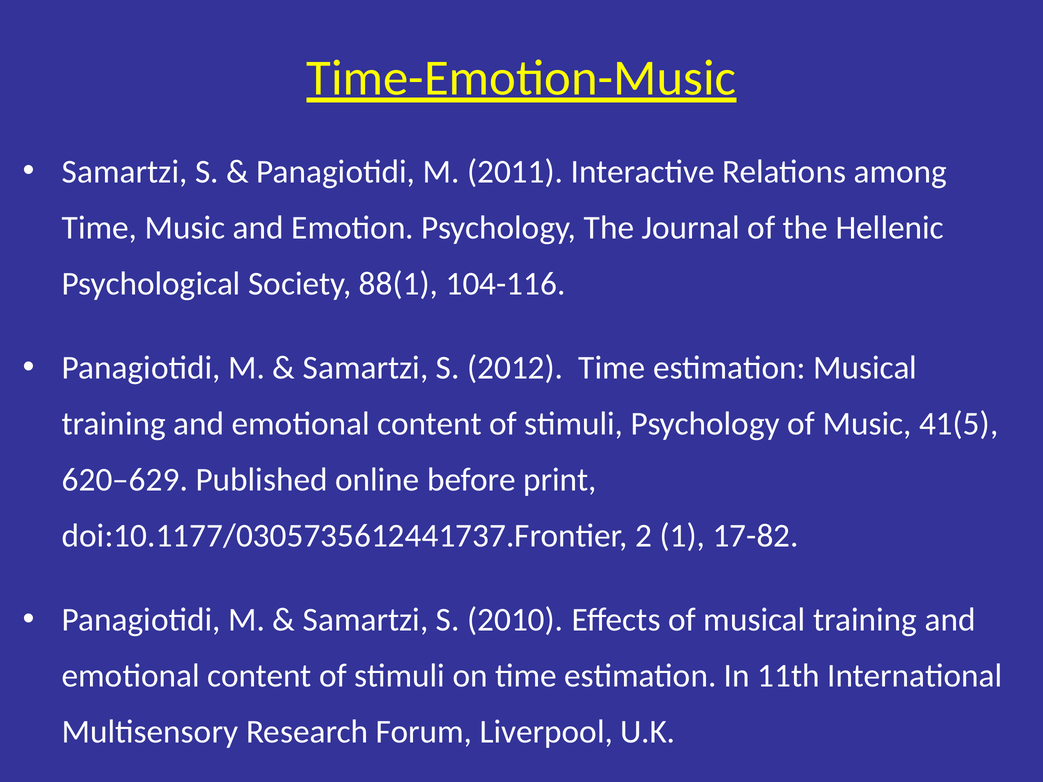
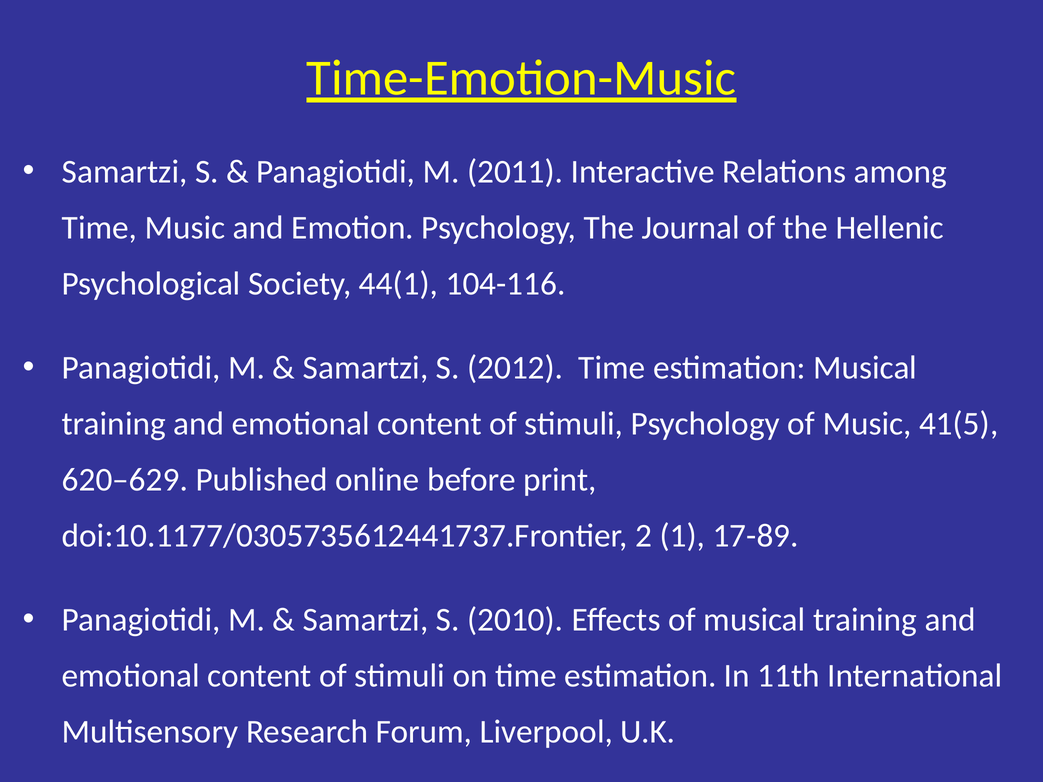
88(1: 88(1 -> 44(1 (399, 284)
17-82: 17-82 -> 17-89 (756, 536)
